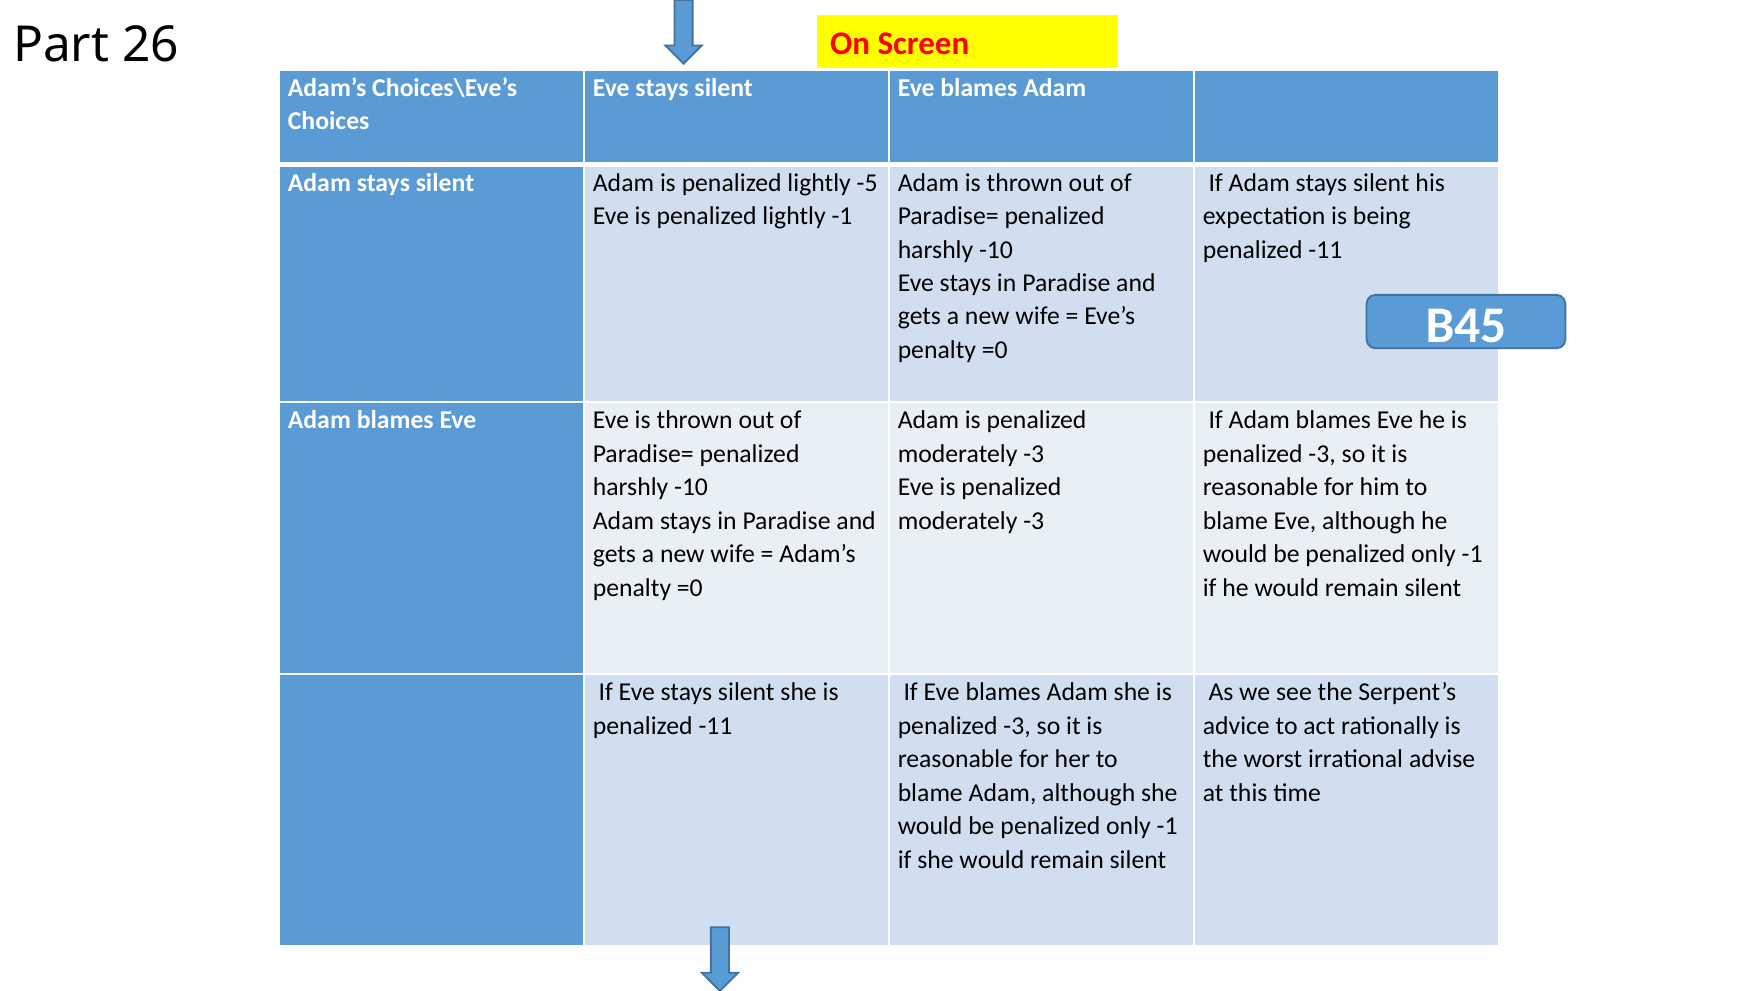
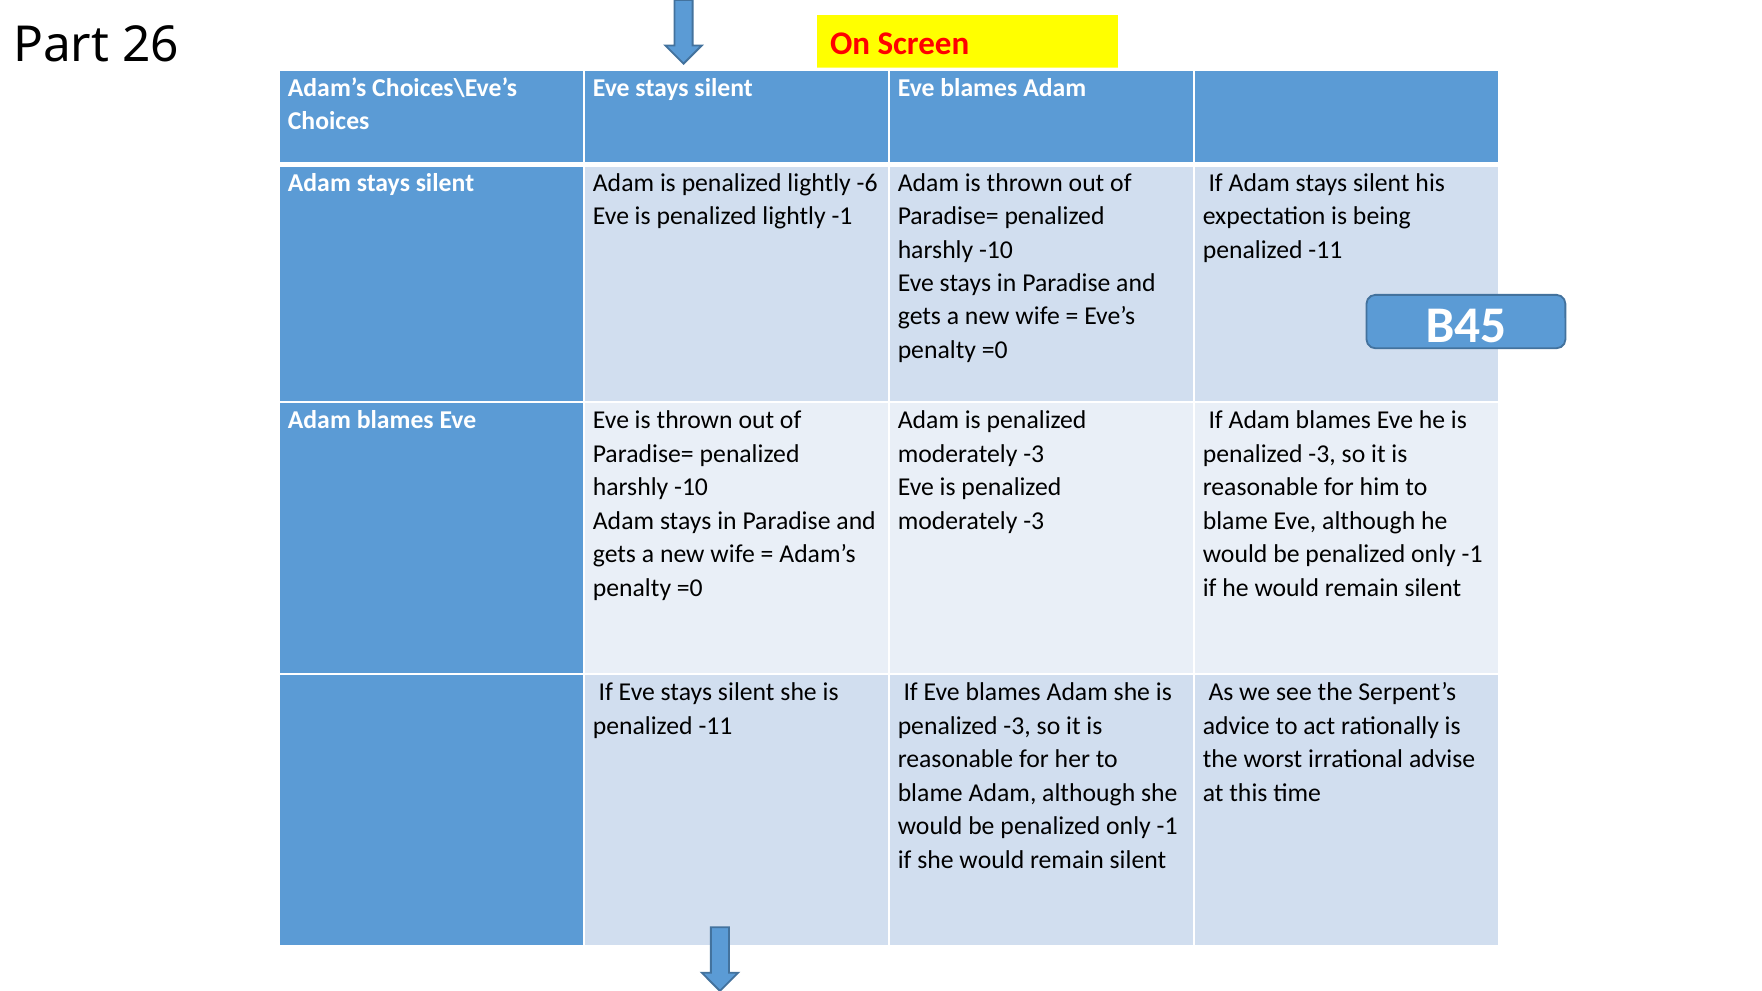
-5: -5 -> -6 (867, 183)
